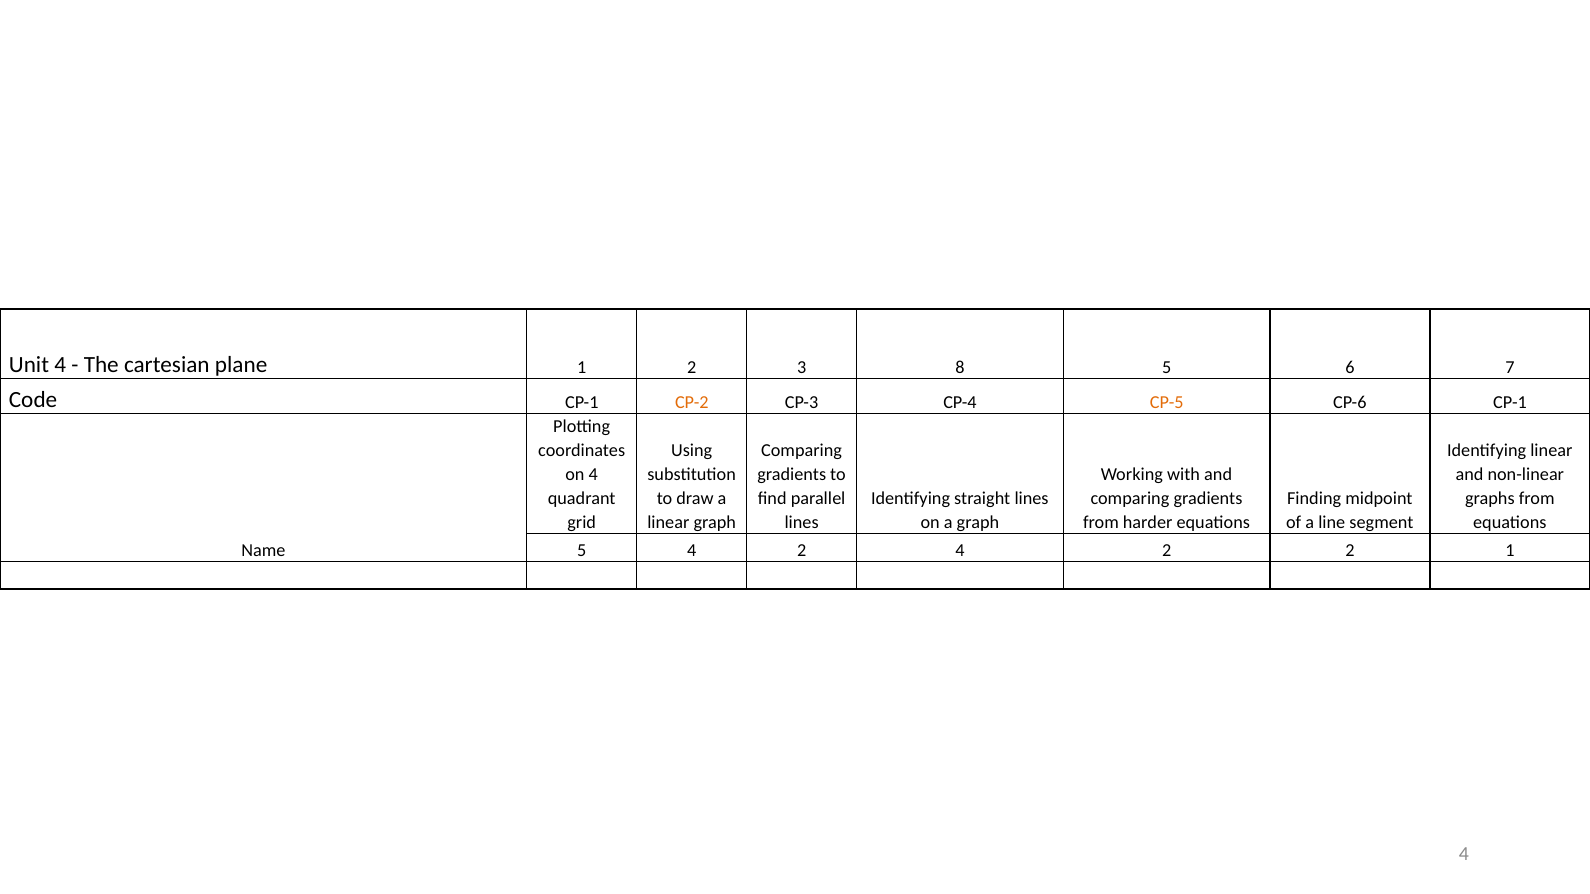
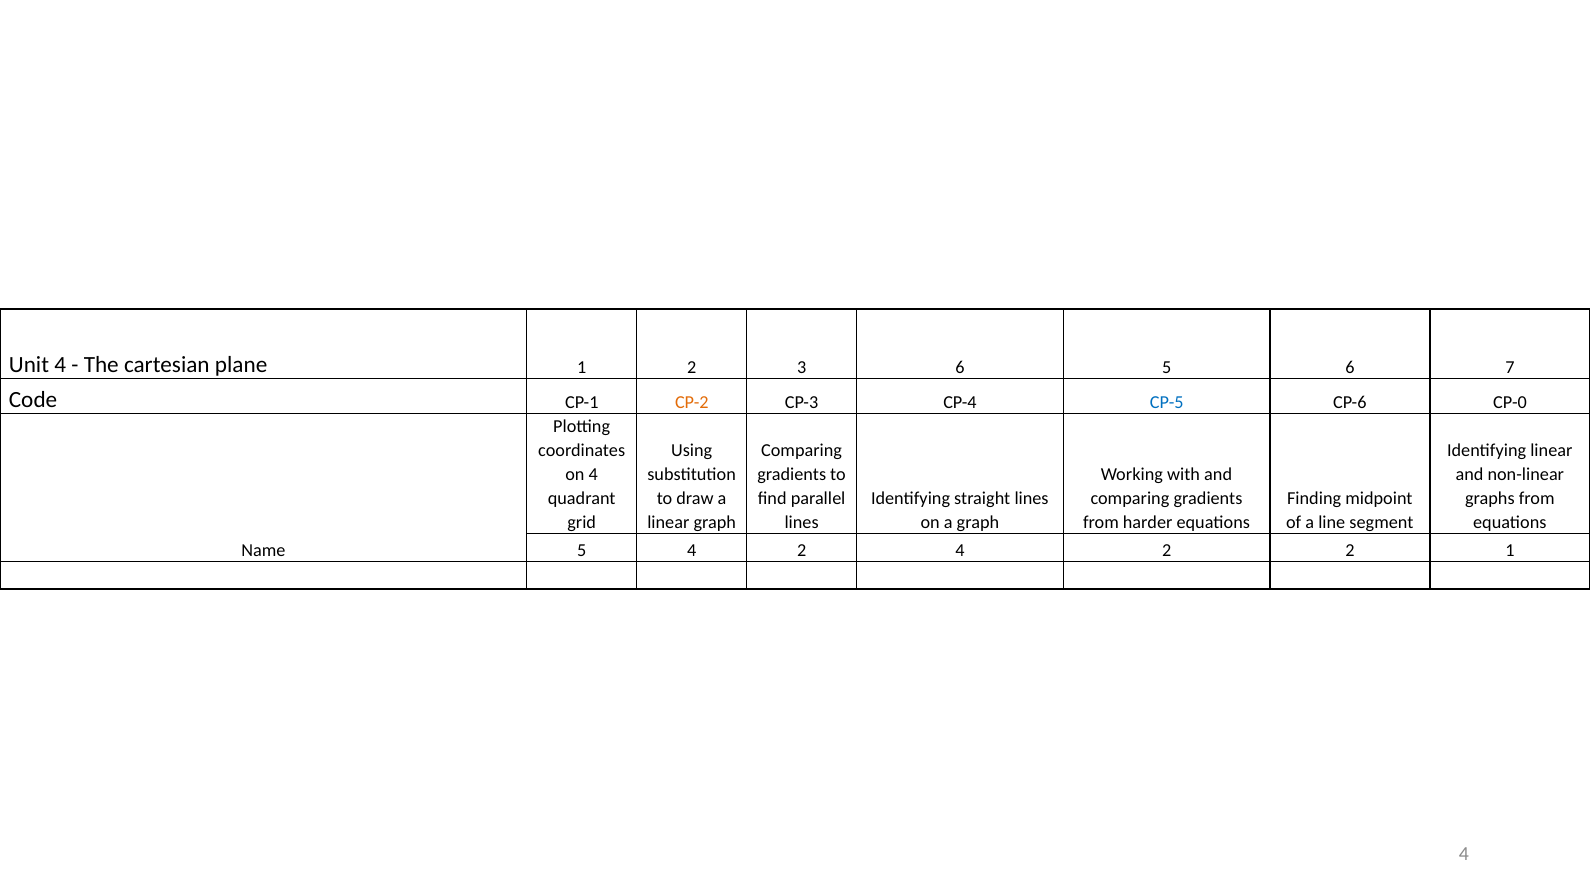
3 8: 8 -> 6 (960, 368)
CP-5 colour: orange -> blue (1167, 403)
CP-6 CP-1: CP-1 -> CP-0 (1510, 403)
